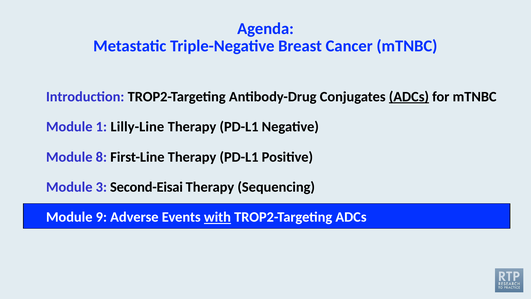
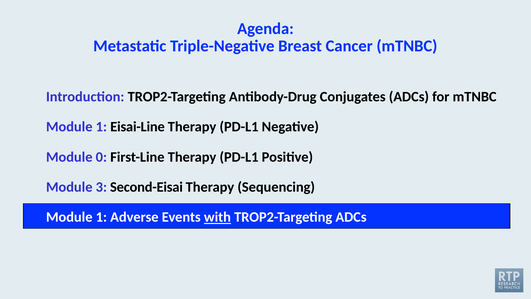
ADCs underline: present -> none (409, 97)
Lilly-Line: Lilly-Line -> Eisai-Line (138, 127)
8: 8 -> 0 (101, 157)
9: 9 -> 1 (101, 217)
